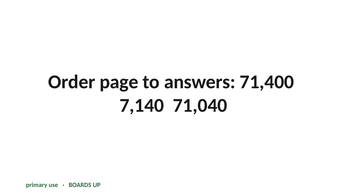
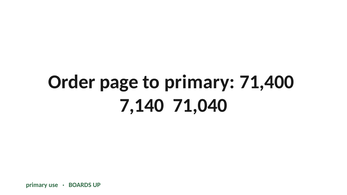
to answers: answers -> primary (200, 82)
